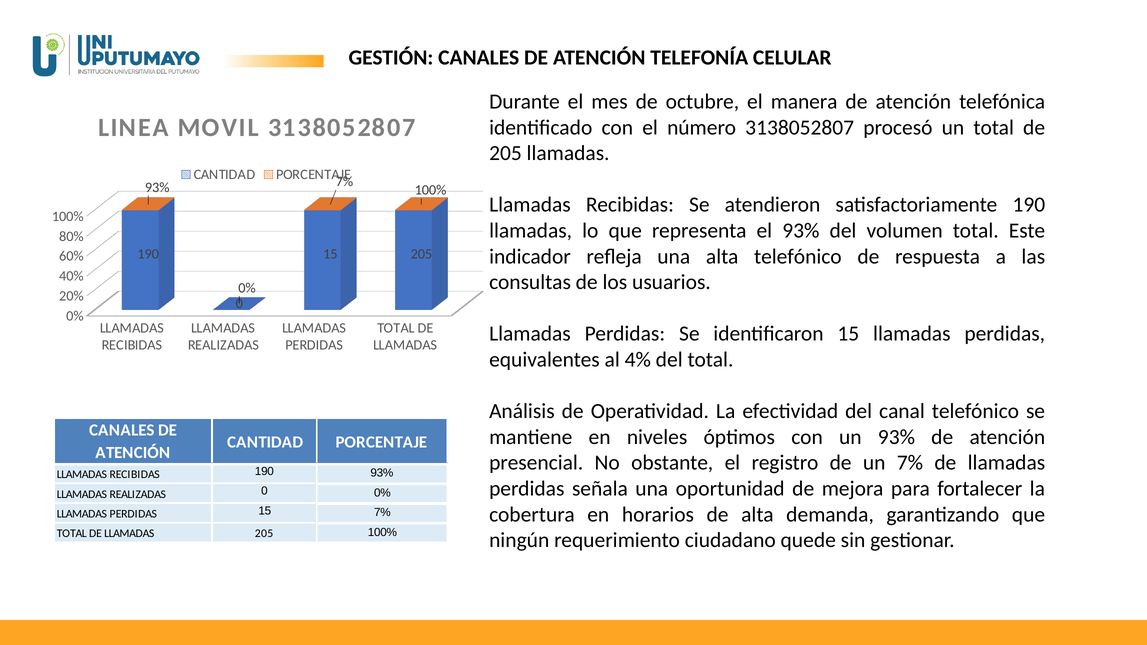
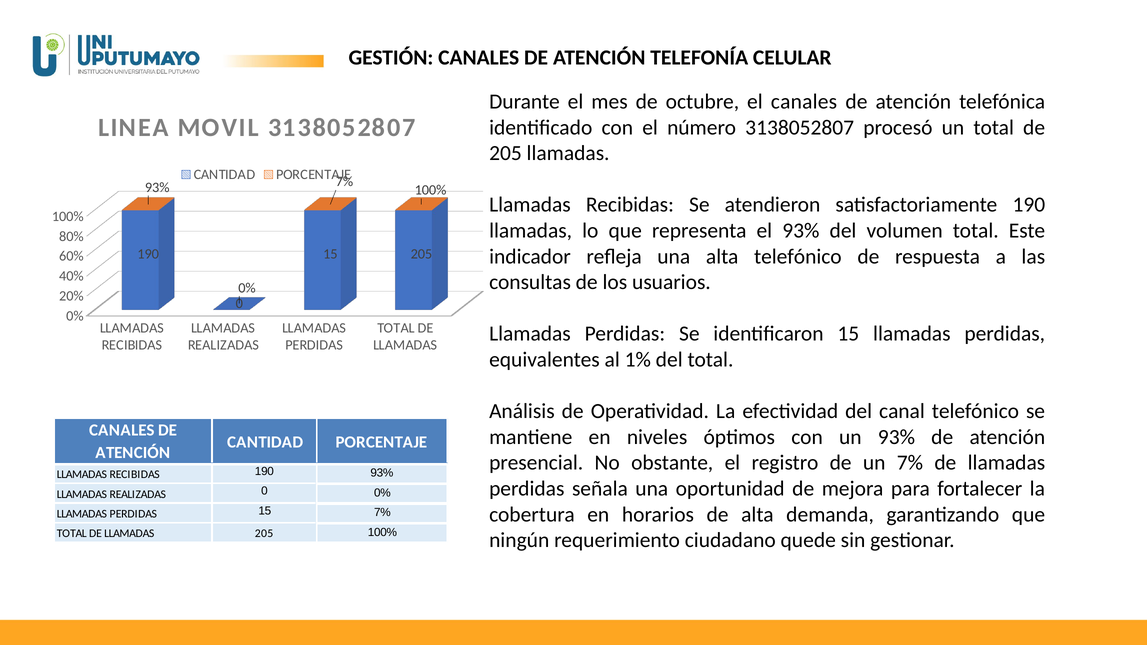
el manera: manera -> canales (804, 102)
4%: 4% -> 1% (638, 360)
